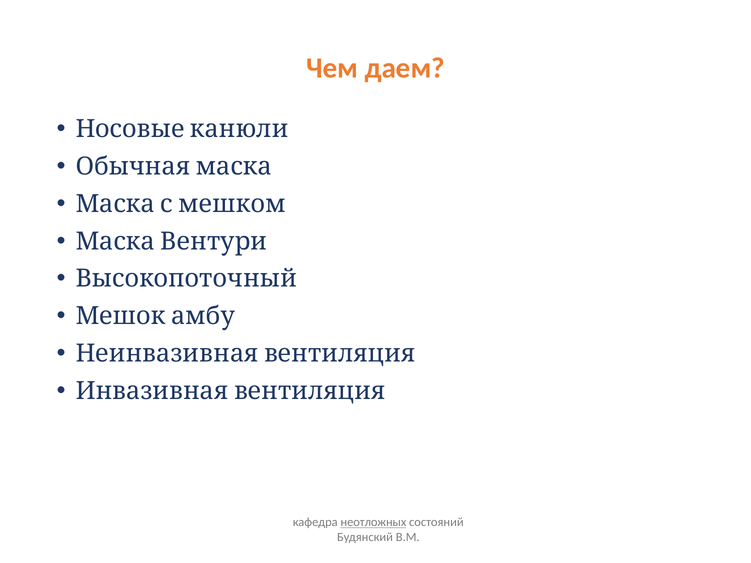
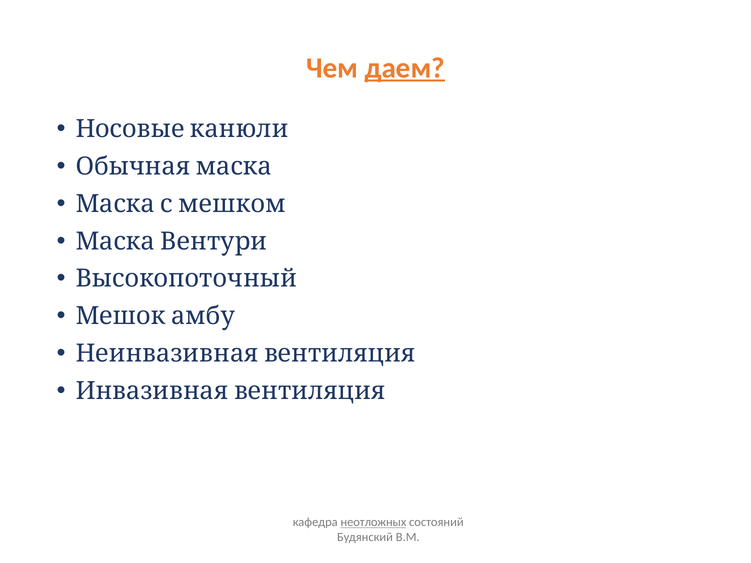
даем underline: none -> present (405, 68)
